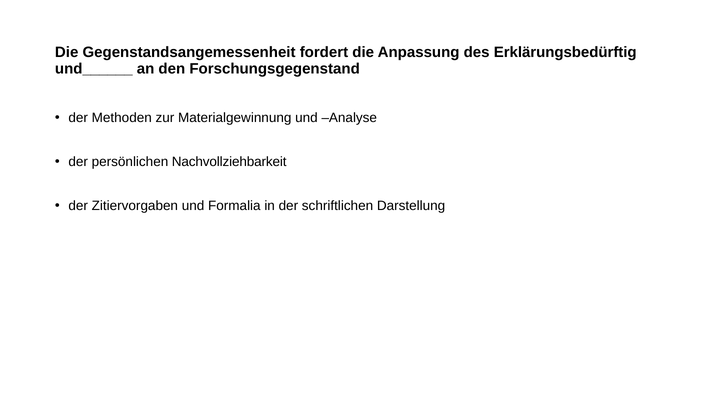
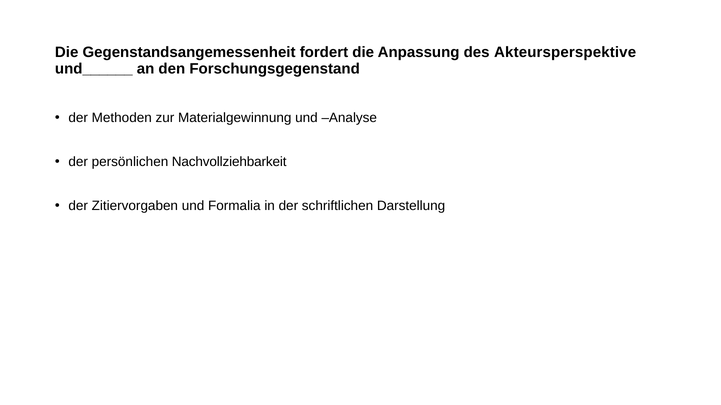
Erklärungsbedürftig: Erklärungsbedürftig -> Akteursperspektive (565, 53)
